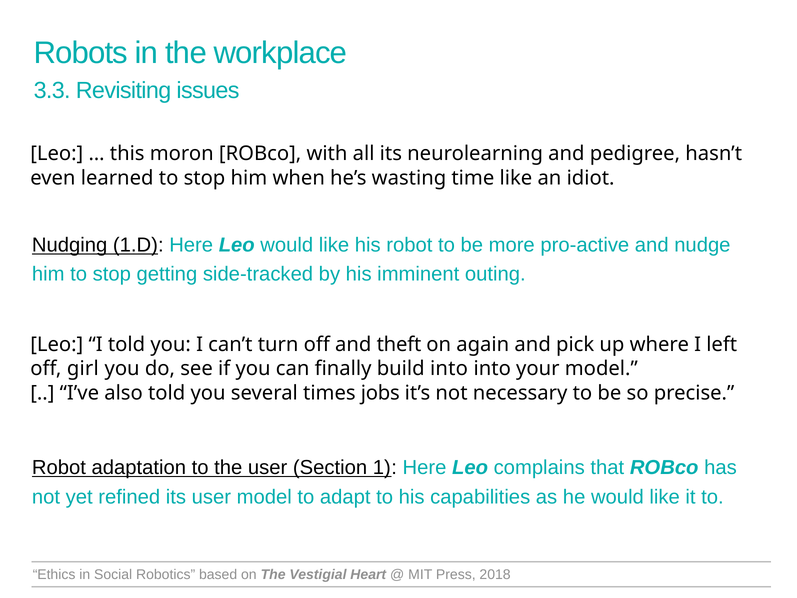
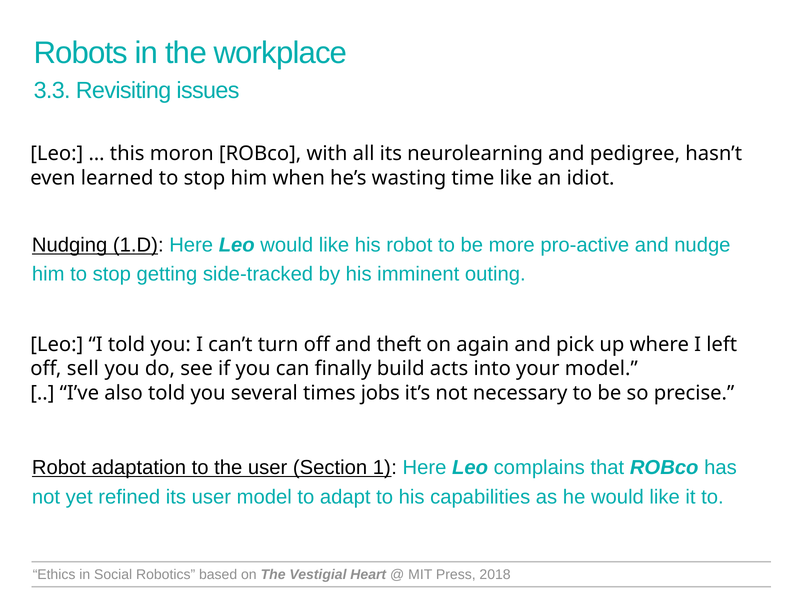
girl: girl -> sell (83, 369)
build into: into -> acts (449, 369)
